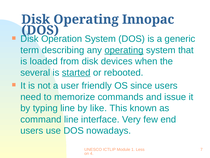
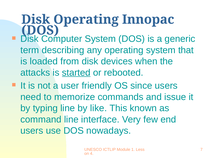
Operation: Operation -> Computer (62, 39)
operating underline: present -> none (124, 50)
several: several -> attacks (35, 72)
